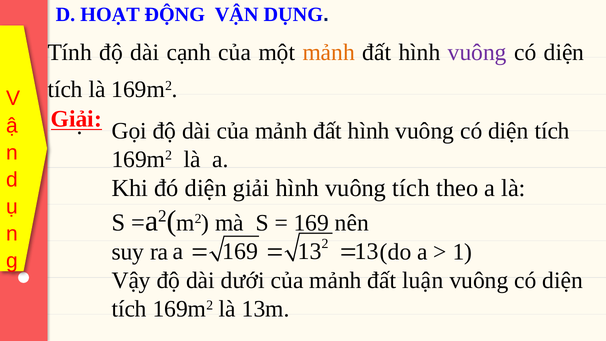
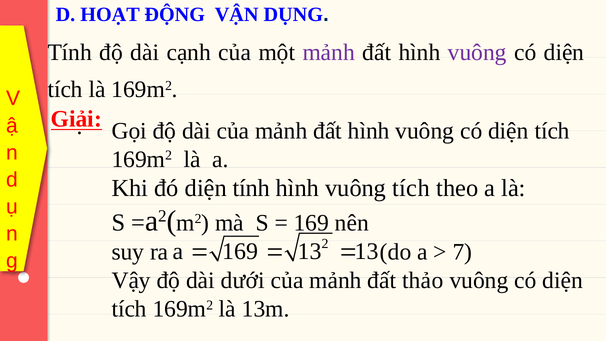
mảnh colour: orange -> purple (329, 53)
diện giải: giải -> tính (251, 188)
1: 1 -> 7 (462, 252)
luận: luận -> thảo (423, 280)
